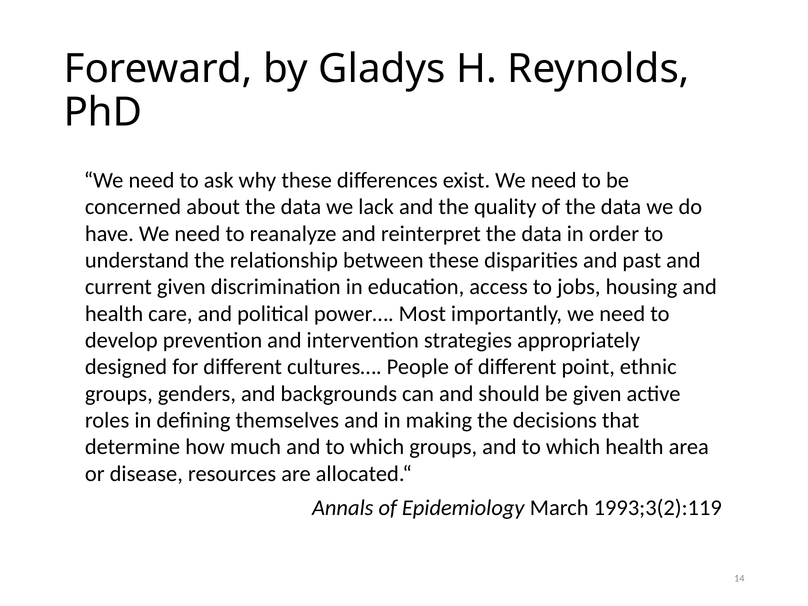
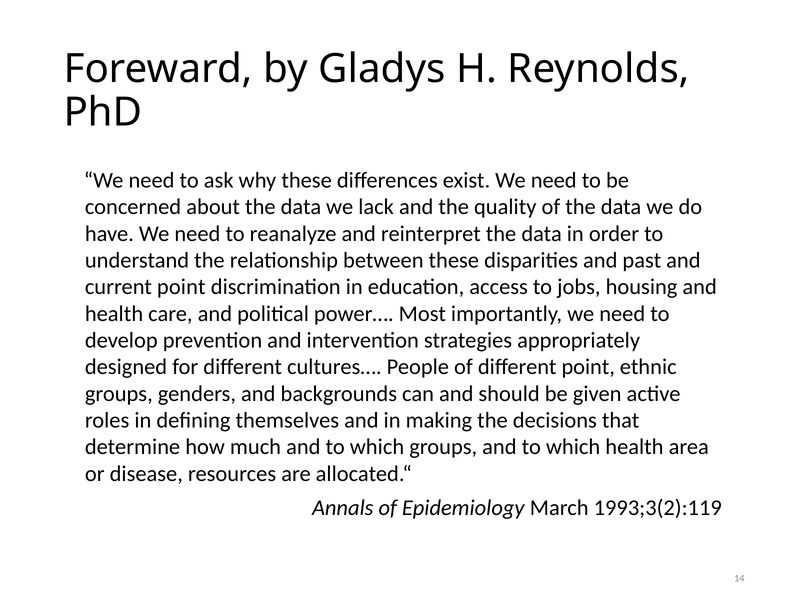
current given: given -> point (181, 287)
